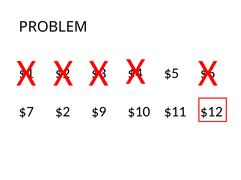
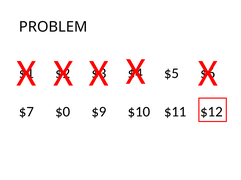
$7 $2: $2 -> $0 (63, 112)
